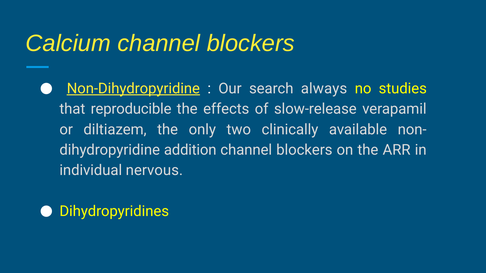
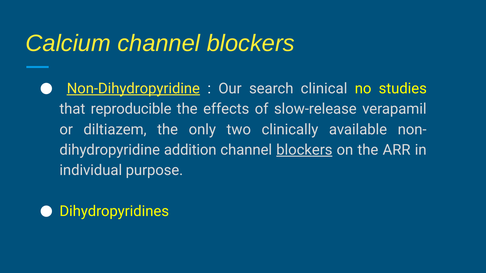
always: always -> clinical (324, 89)
blockers underline: none -> present (304, 150)
nervous: nervous -> purpose (154, 171)
